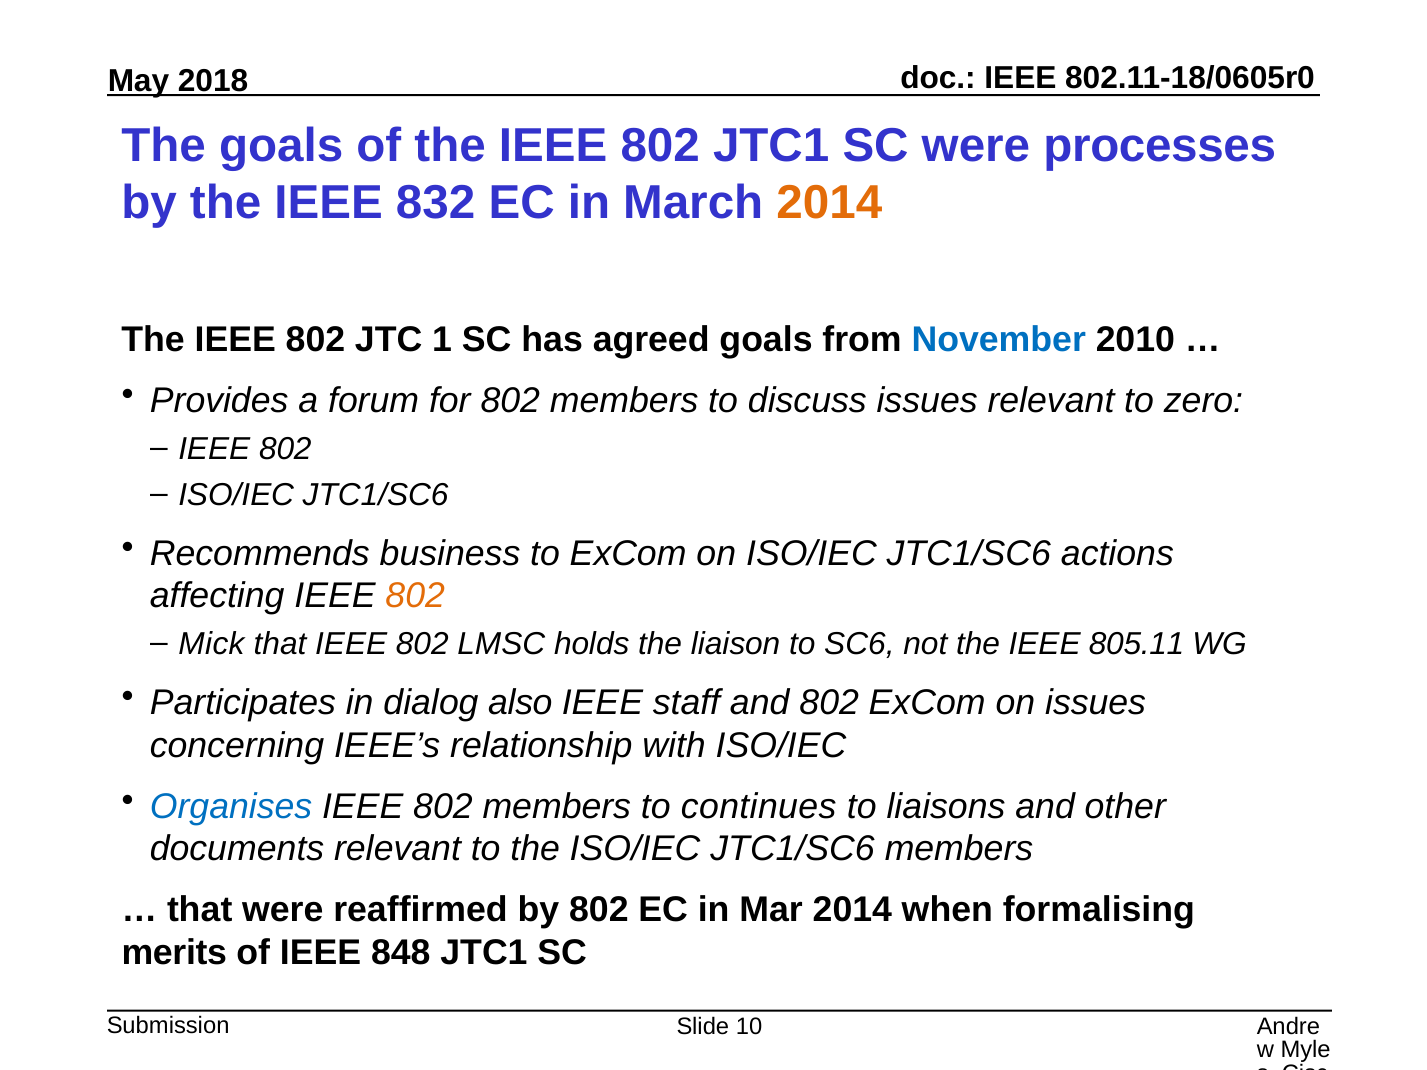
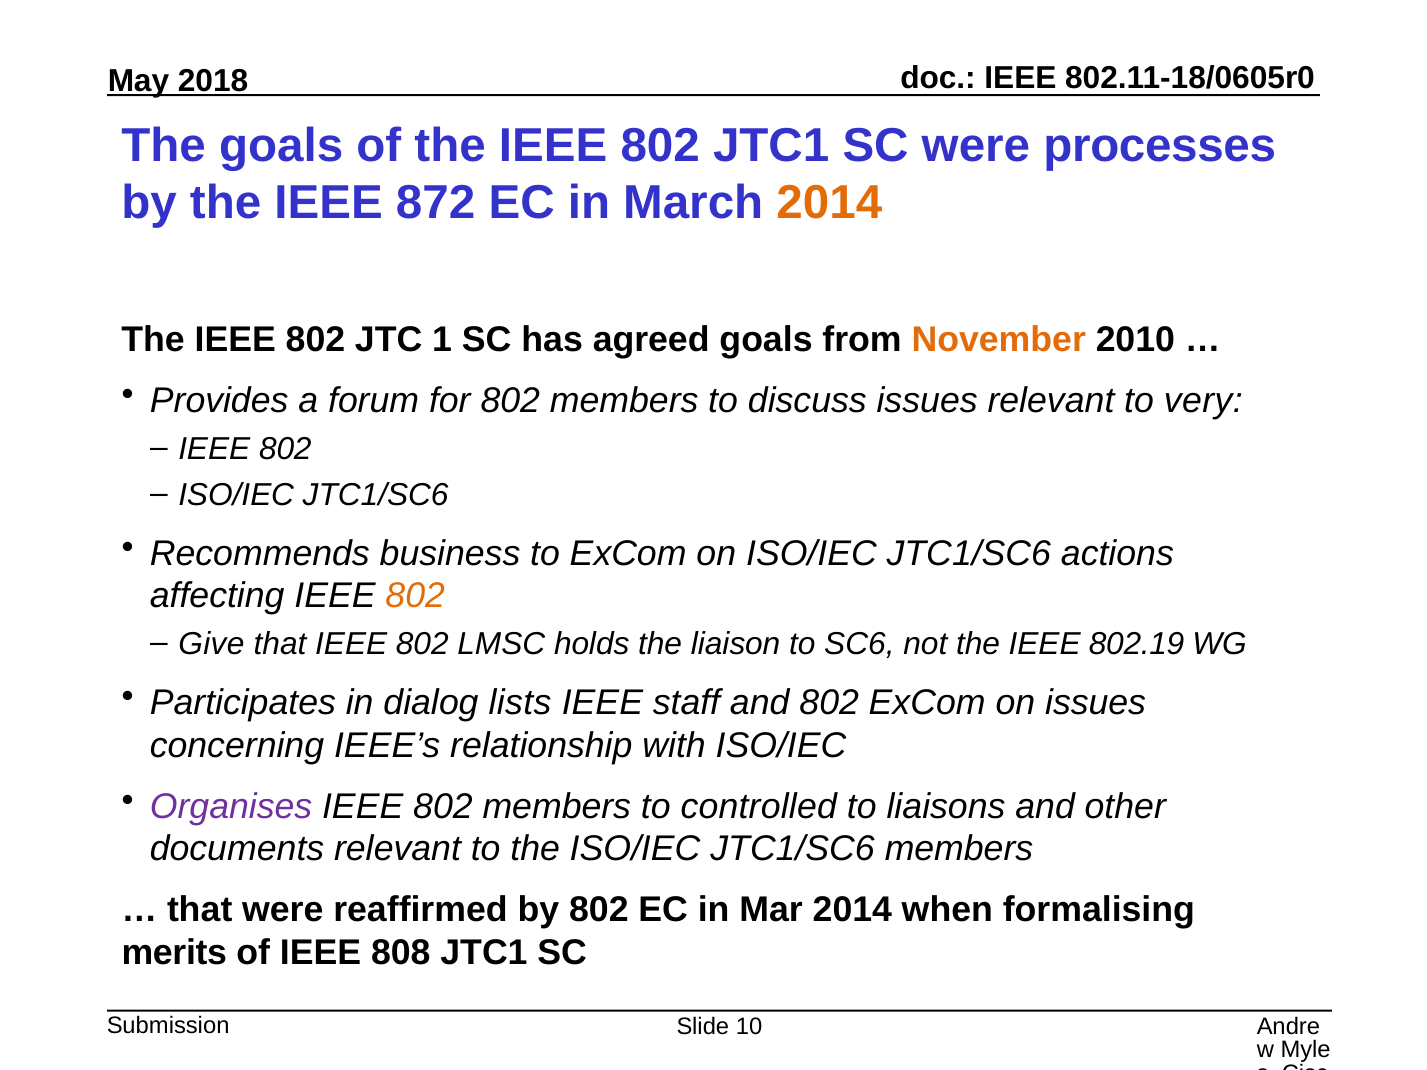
832: 832 -> 872 (436, 203)
November colour: blue -> orange (999, 340)
zero: zero -> very (1203, 401)
Mick: Mick -> Give (211, 644)
805.11: 805.11 -> 802.19 (1137, 644)
also: also -> lists (520, 703)
Organises colour: blue -> purple (231, 806)
continues: continues -> controlled (759, 806)
848: 848 -> 808 (401, 953)
